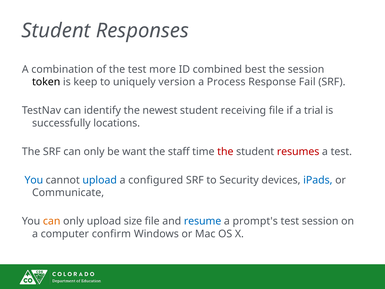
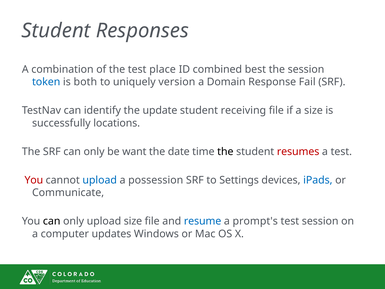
more: more -> place (163, 69)
token colour: black -> blue (46, 82)
keep: keep -> both (85, 82)
Process: Process -> Domain (226, 82)
newest: newest -> update (160, 110)
a trial: trial -> size (313, 110)
staff: staff -> date (179, 151)
the colour: red -> black (225, 151)
You colour: blue -> red (34, 180)
configured: configured -> possession (156, 180)
Security: Security -> Settings (239, 180)
can colour: orange -> black (52, 221)
confirm: confirm -> updates (111, 234)
